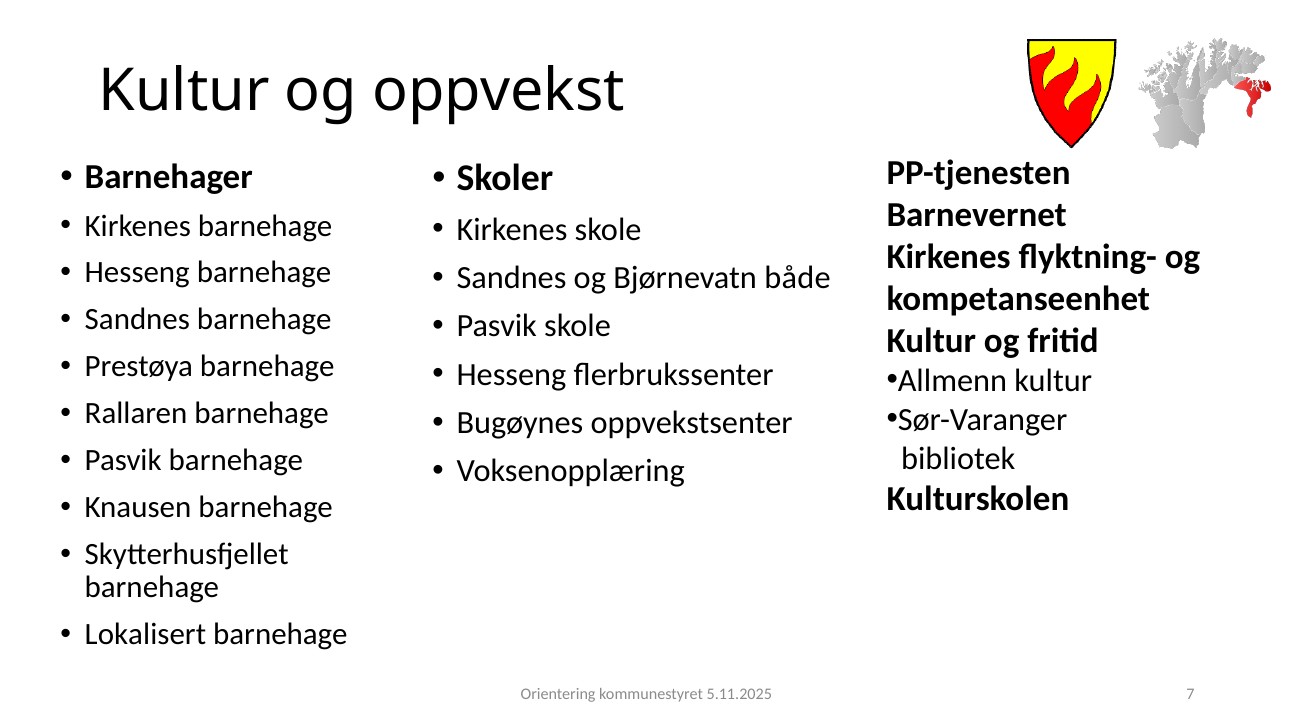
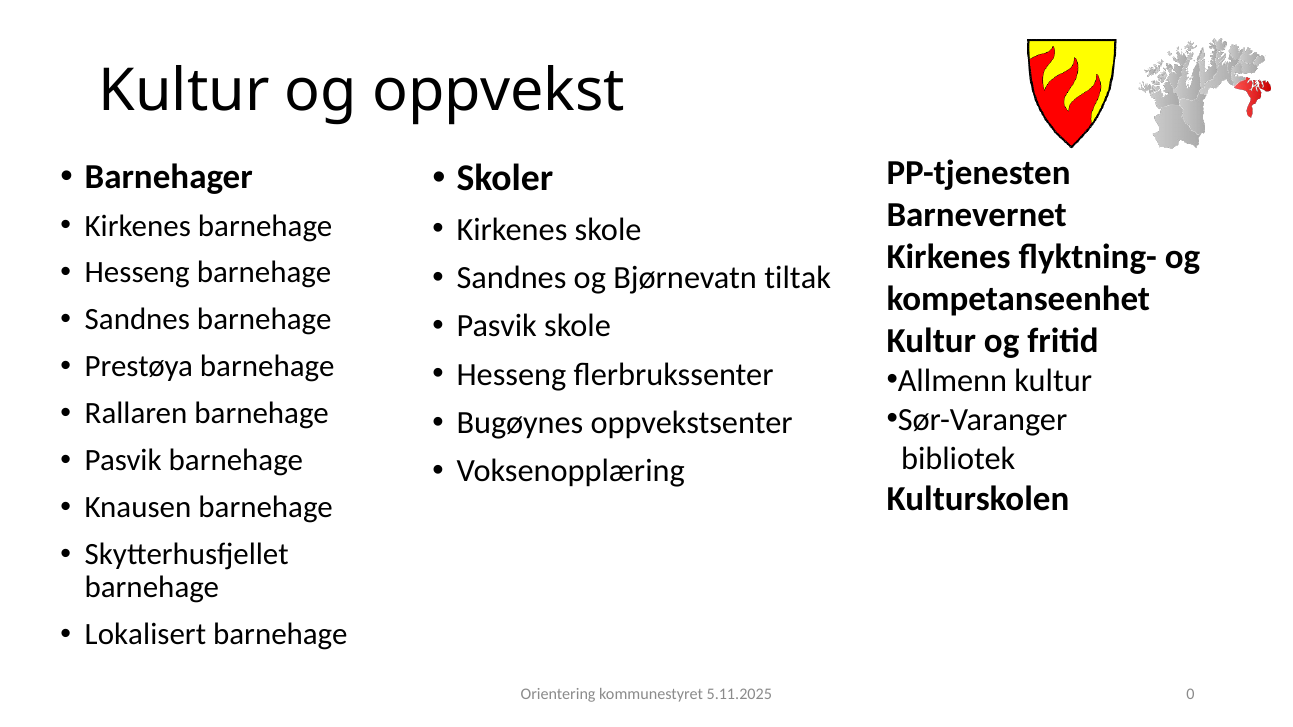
både: både -> tiltak (798, 278)
7: 7 -> 0 (1190, 694)
